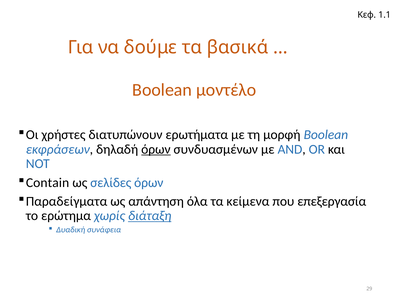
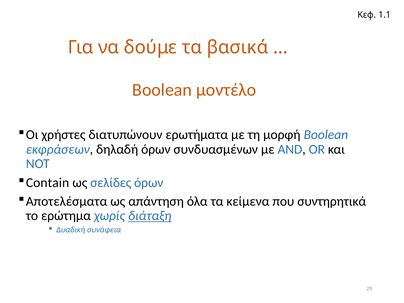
όρων underline: present -> none (156, 149)
Παραδείγματα: Παραδείγματα -> Αποτελέσματα (67, 201)
επεξεργασία: επεξεργασία -> συντηρητικά (332, 201)
